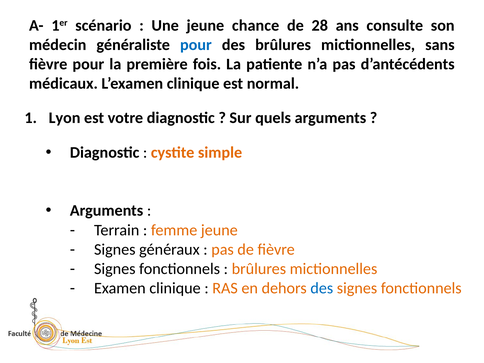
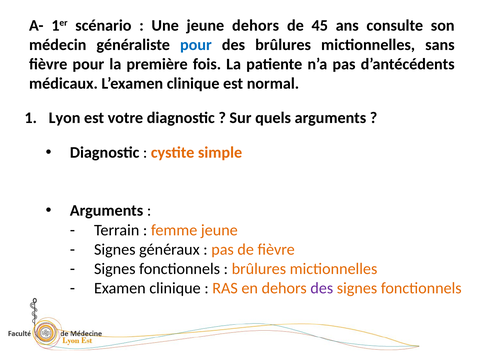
jeune chance: chance -> dehors (256, 25)
28: 28 -> 45 (320, 25)
des colour: blue -> purple (322, 288)
